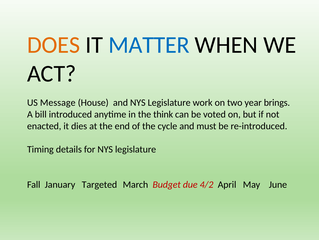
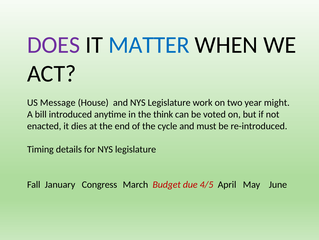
DOES colour: orange -> purple (54, 45)
brings: brings -> might (277, 102)
Targeted: Targeted -> Congress (99, 184)
4/2: 4/2 -> 4/5 (207, 184)
